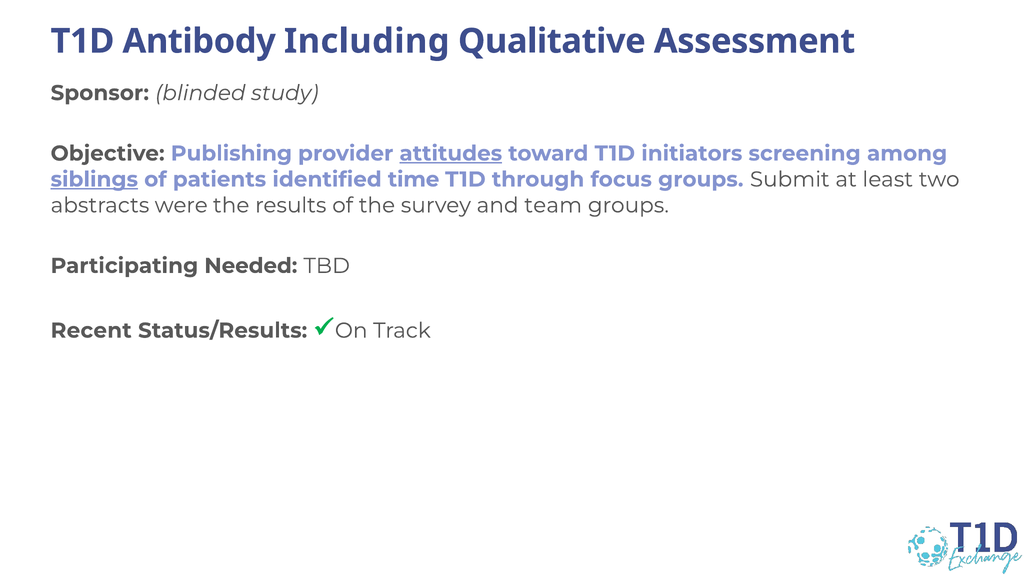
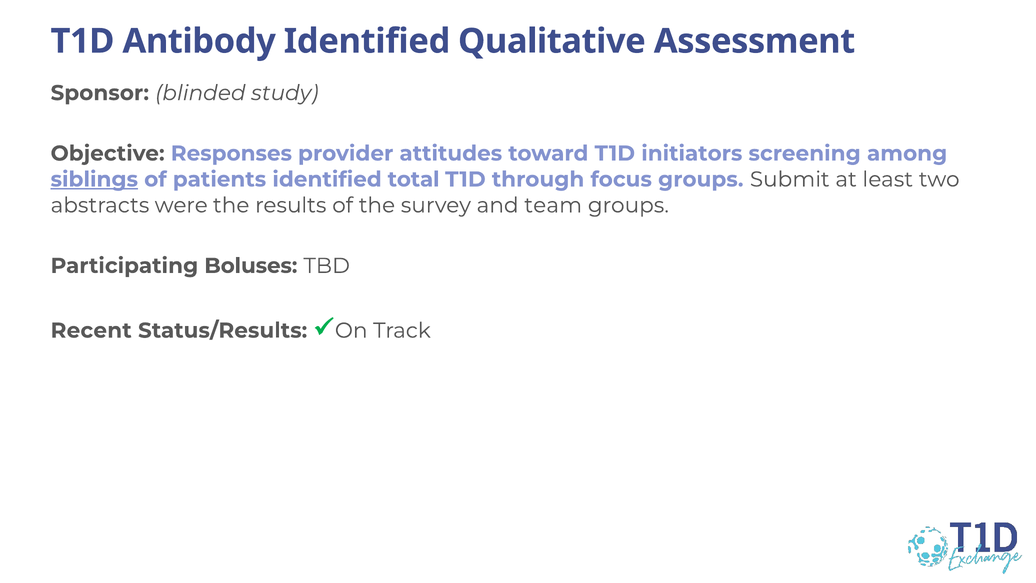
Antibody Including: Including -> Identified (367, 41)
Publishing: Publishing -> Responses (231, 153)
attitudes underline: present -> none (451, 153)
time: time -> total (414, 179)
Needed: Needed -> Boluses (251, 266)
